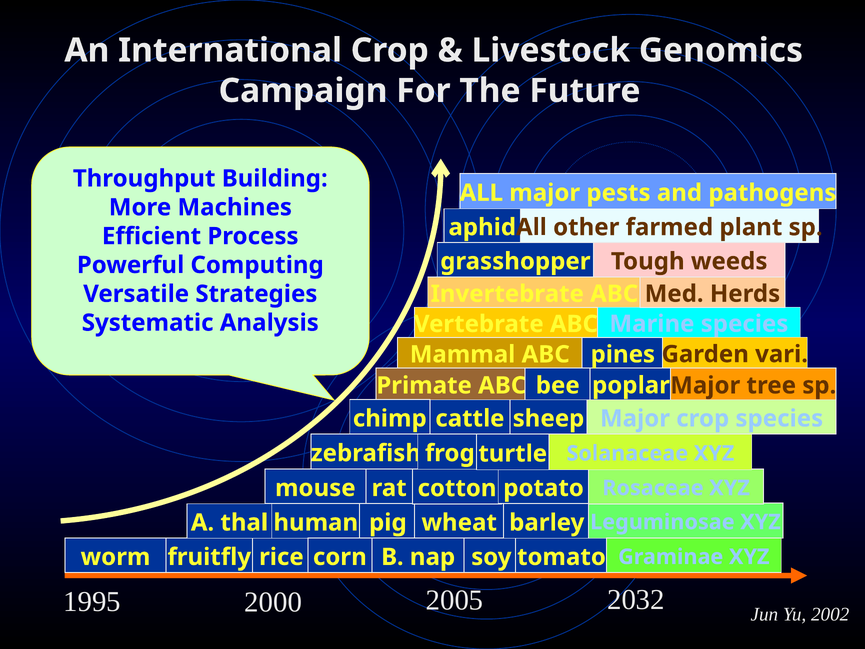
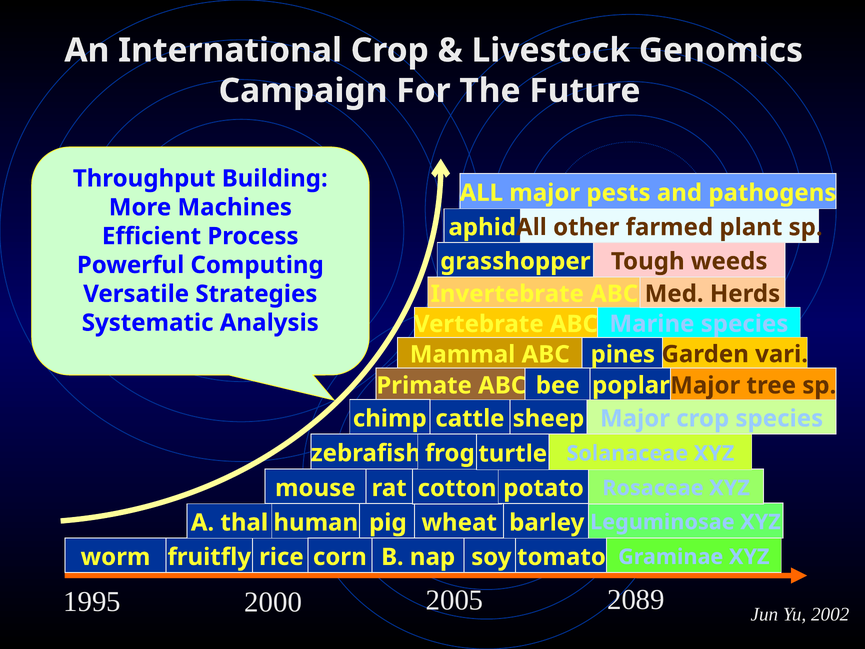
2032: 2032 -> 2089 (636, 599)
